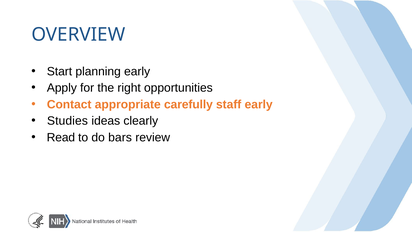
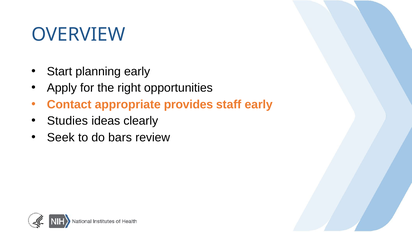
carefully: carefully -> provides (188, 104)
Read: Read -> Seek (61, 137)
